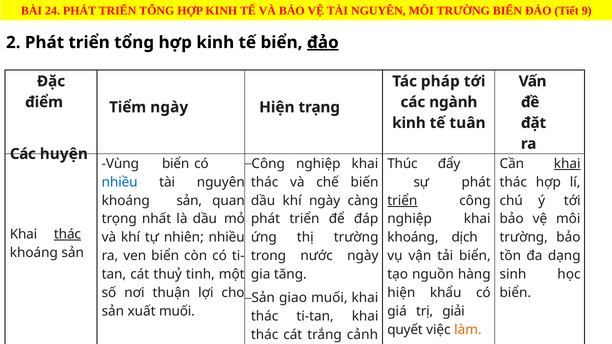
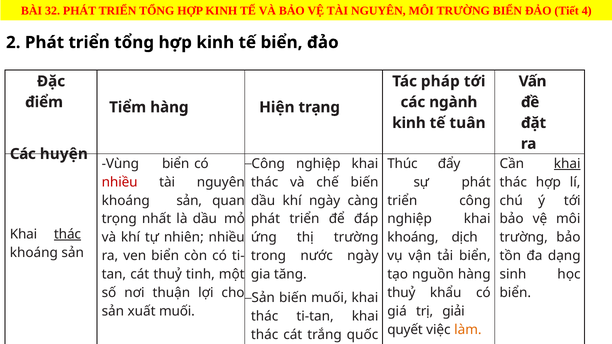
24: 24 -> 32 (53, 11)
9: 9 -> 4 (587, 11)
đảo underline: present -> none (323, 42)
Tiểm ngày: ngày -> hàng (169, 107)
nhiều colour: blue -> red (120, 182)
triển underline: present -> none (402, 201)
hiện: hiện -> thuỷ (401, 293)
Sản giao: giao -> biến (293, 298)
cảnh: cảnh -> quốc (363, 335)
